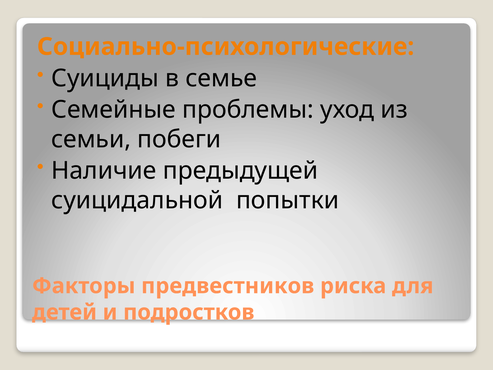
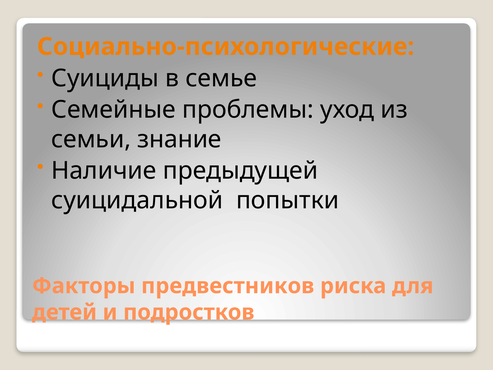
побеги: побеги -> знание (179, 139)
